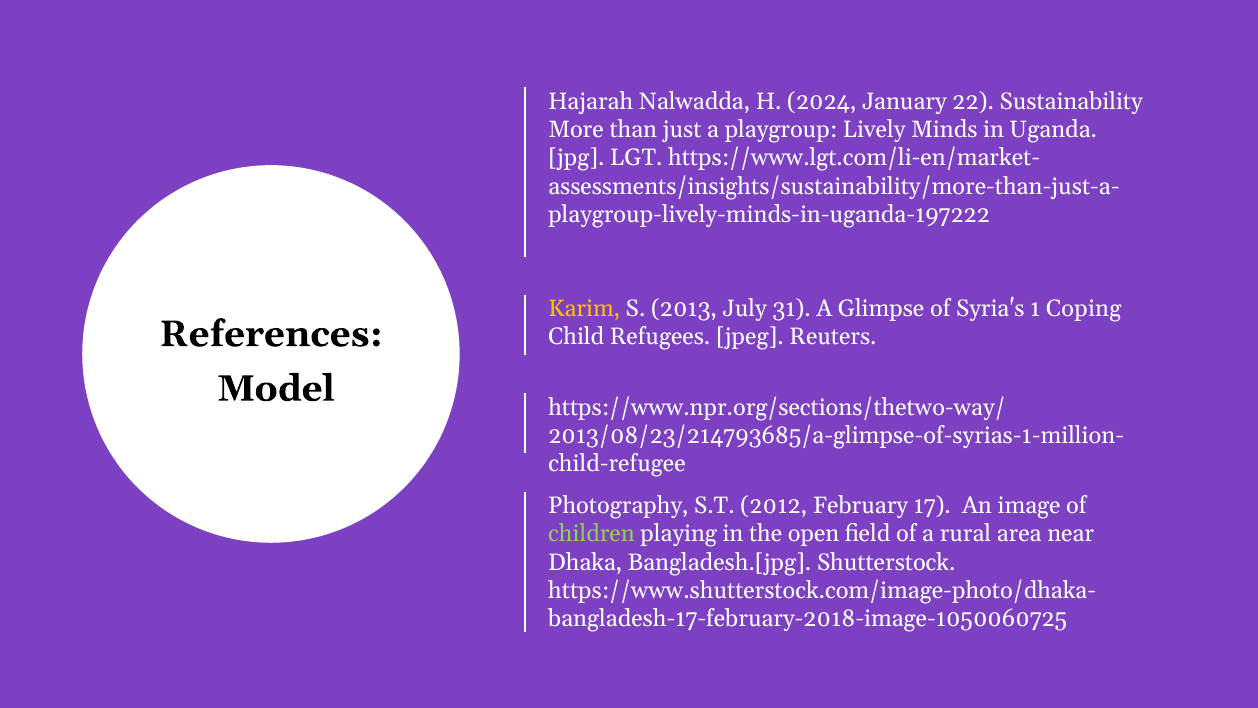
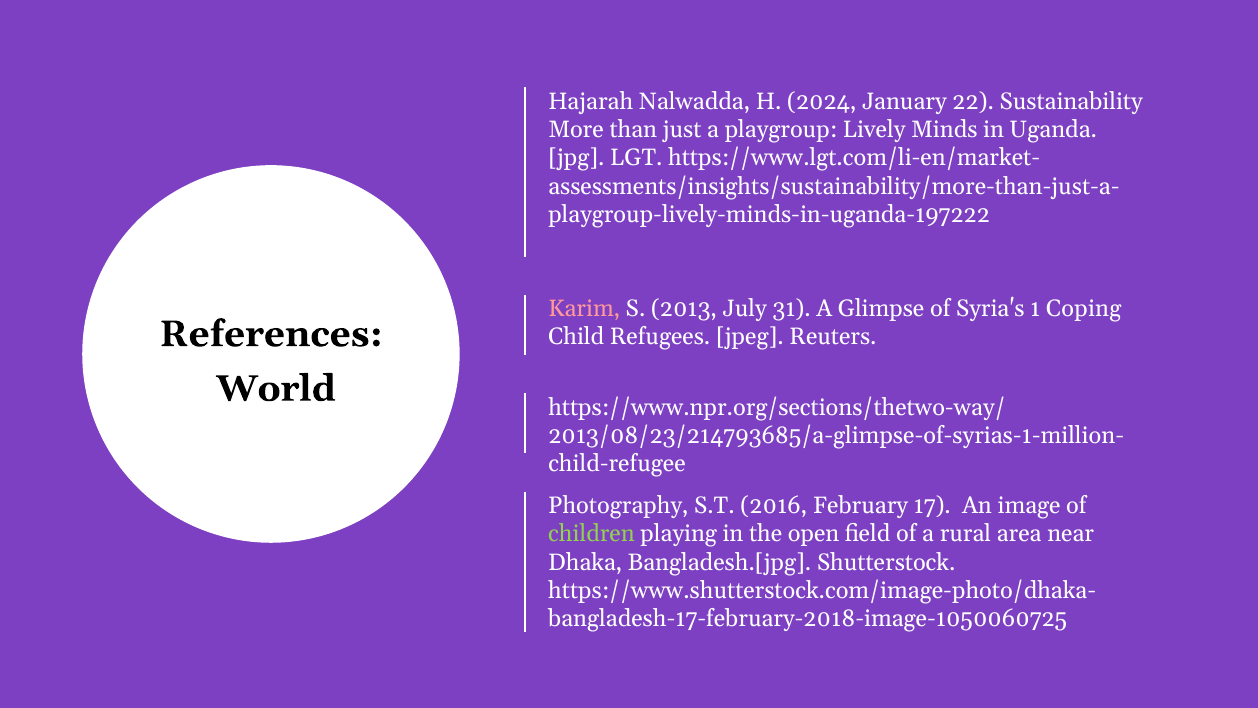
Karim colour: yellow -> pink (584, 309)
Model: Model -> World (276, 388)
2012: 2012 -> 2016 (774, 505)
